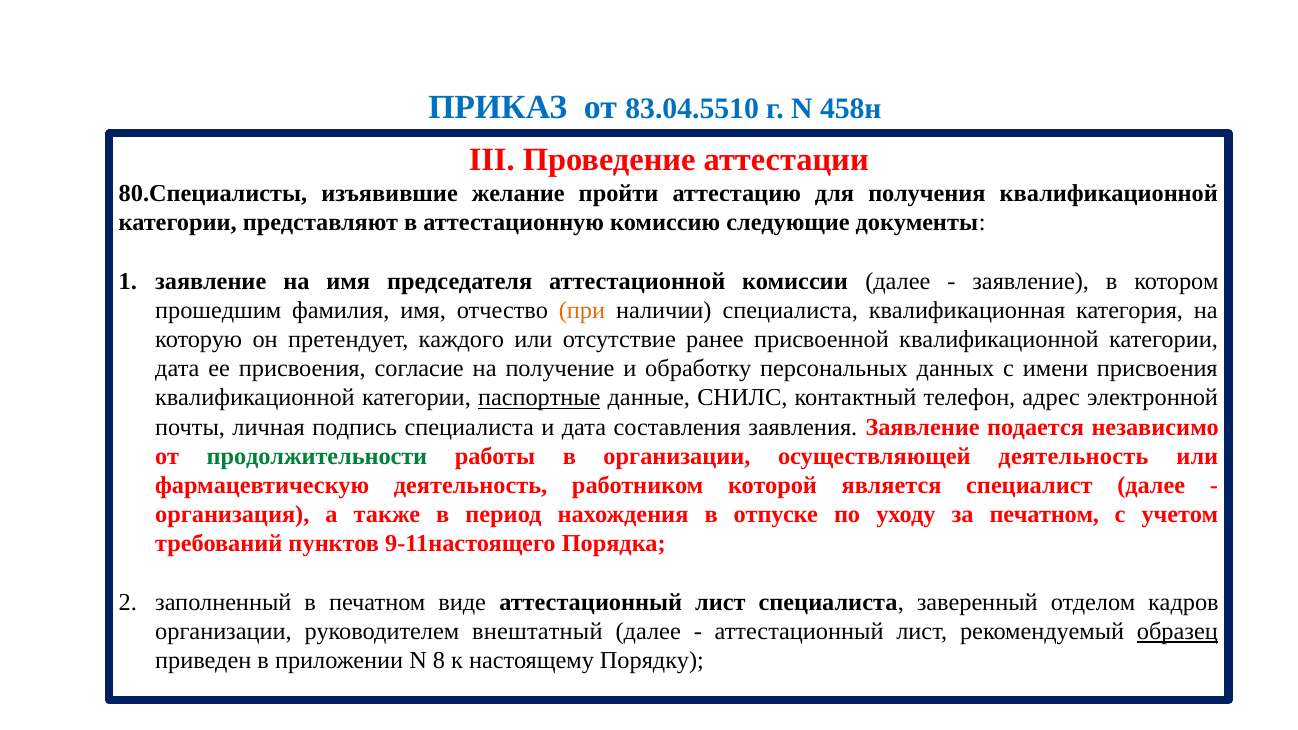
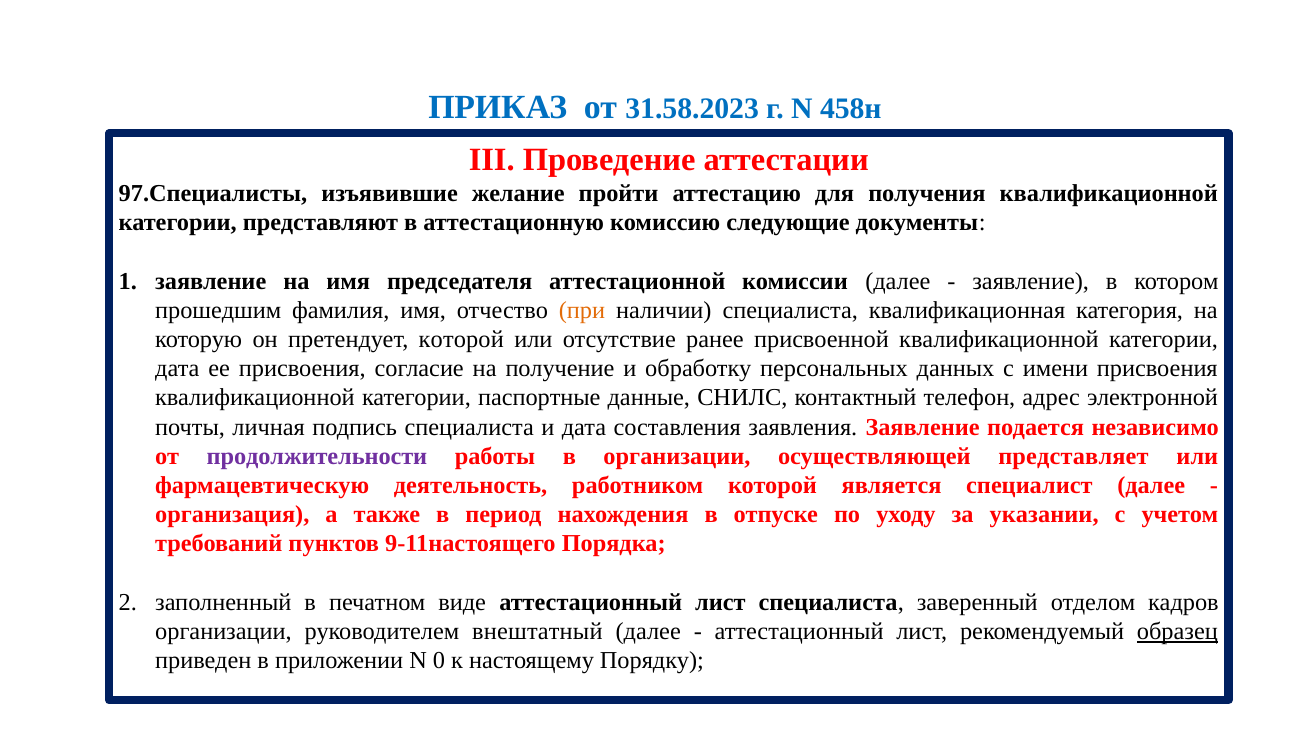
83.04.5510: 83.04.5510 -> 31.58.2023 (692, 108)
80.Специалисты: 80.Специалисты -> 97.Специалисты (213, 193)
претендует каждого: каждого -> которой (461, 339)
паспортные underline: present -> none (539, 398)
продолжительности colour: green -> purple (317, 456)
осуществляющей деятельность: деятельность -> представляет (1073, 456)
за печатном: печатном -> указании (1044, 515)
8: 8 -> 0 (439, 661)
